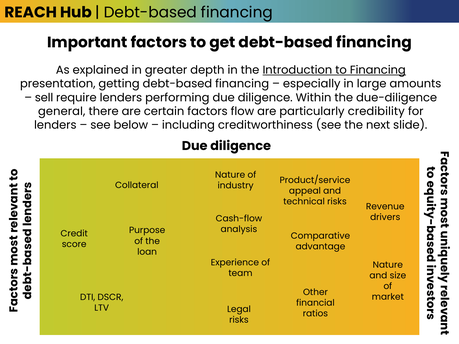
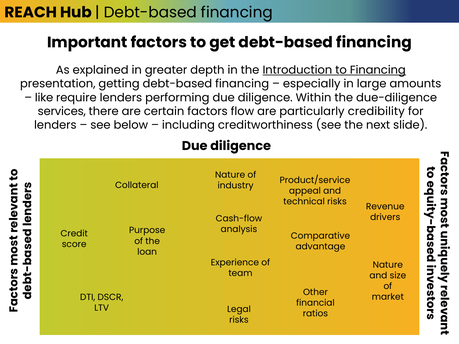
sell: sell -> like (44, 98)
general: general -> services (62, 111)
